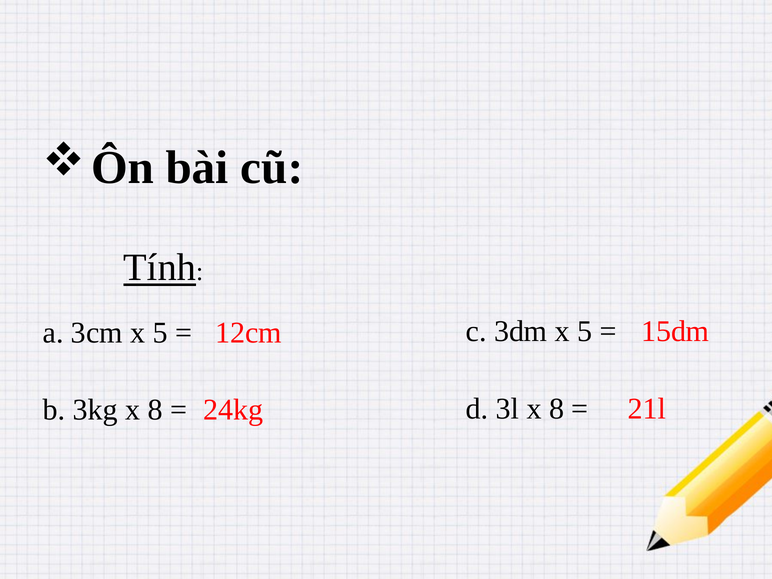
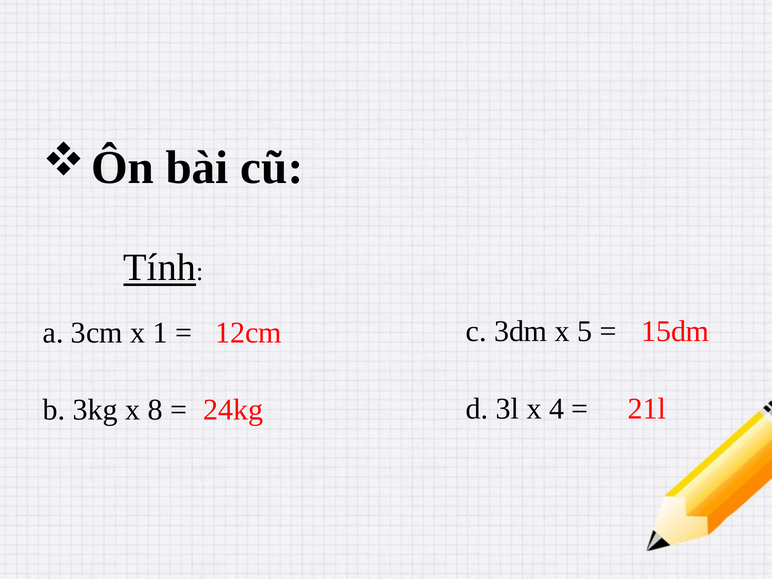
3cm x 5: 5 -> 1 (160, 333)
3l x 8: 8 -> 4 (557, 409)
